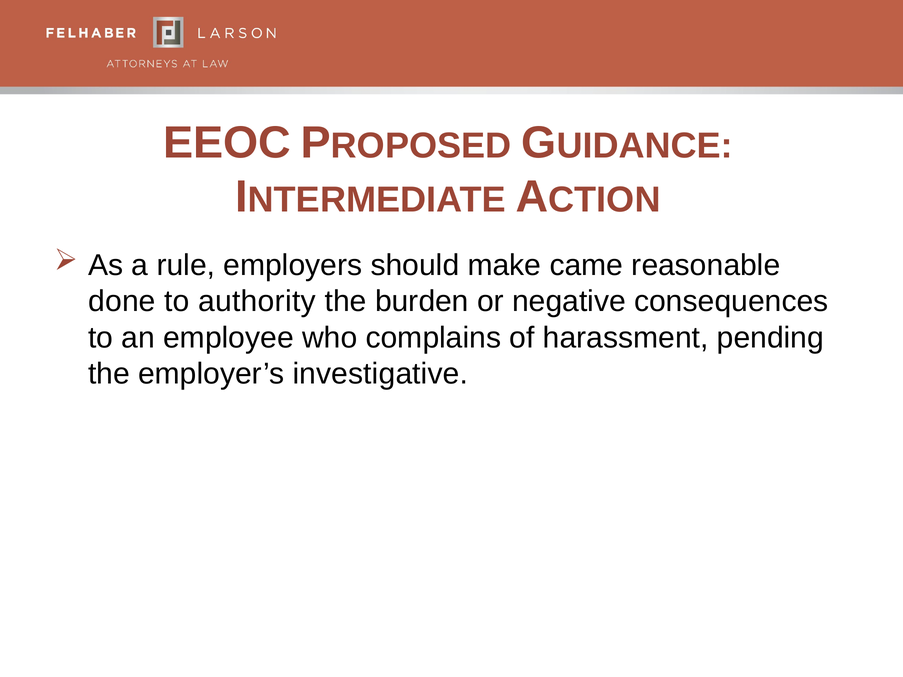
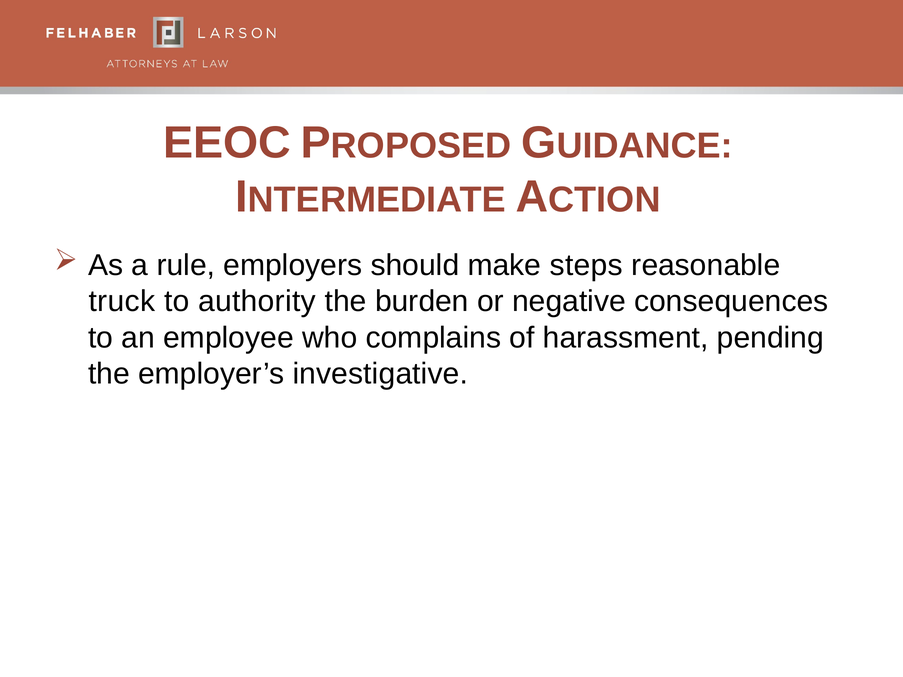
came: came -> steps (586, 265)
done: done -> truck (122, 302)
